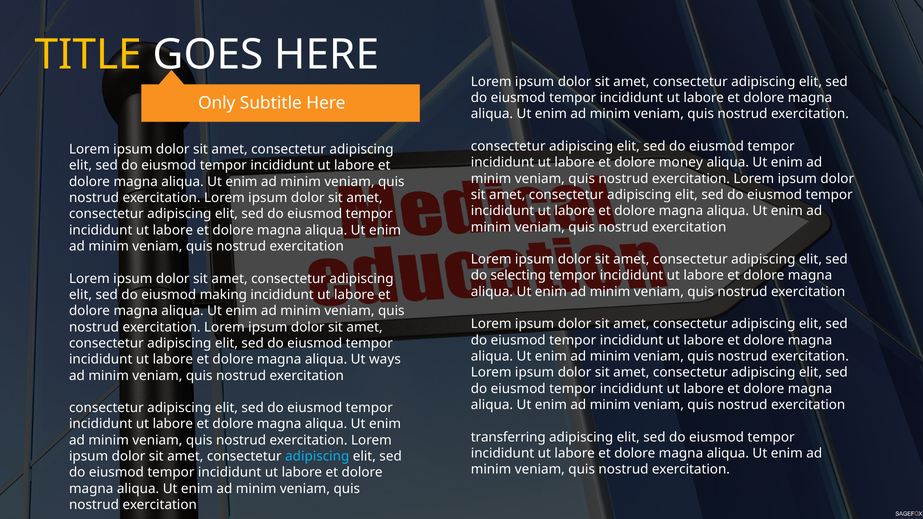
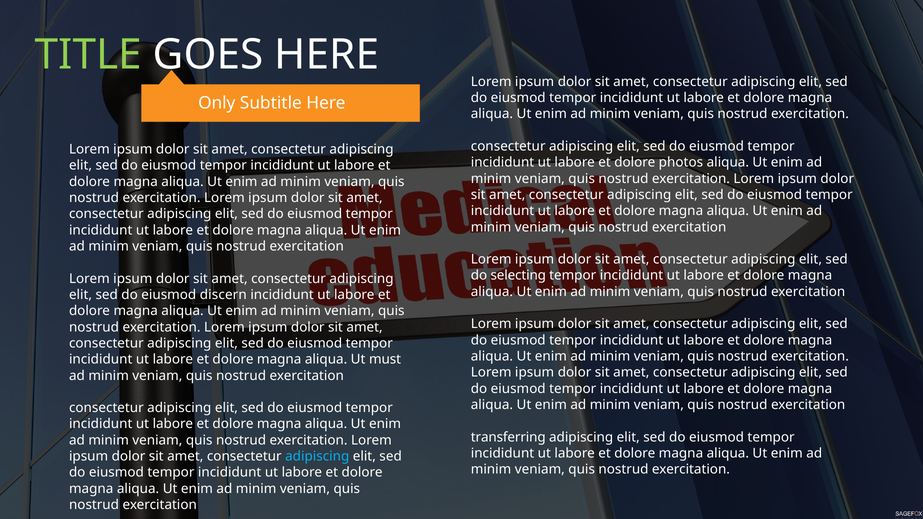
TITLE colour: yellow -> light green (88, 55)
money: money -> photos (681, 163)
making: making -> discern (223, 295)
ways: ways -> must (385, 360)
